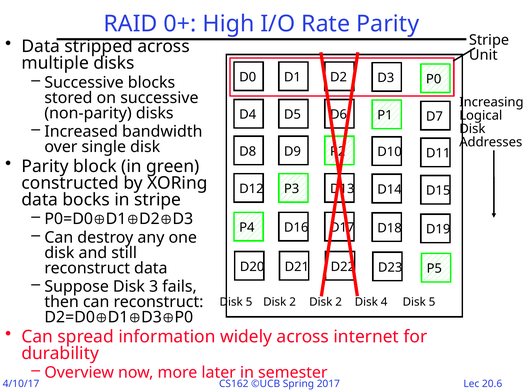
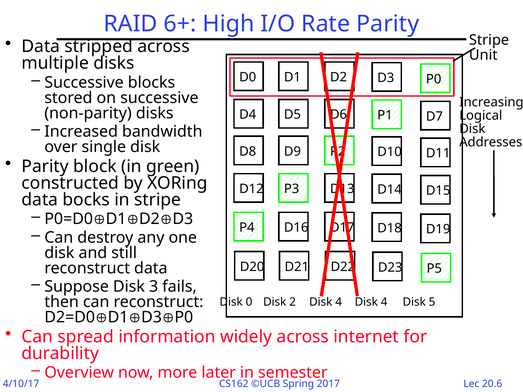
0+: 0+ -> 6+ (180, 24)
5: 5 -> 0 (249, 302)
2 Disk 2: 2 -> 4 (339, 302)
